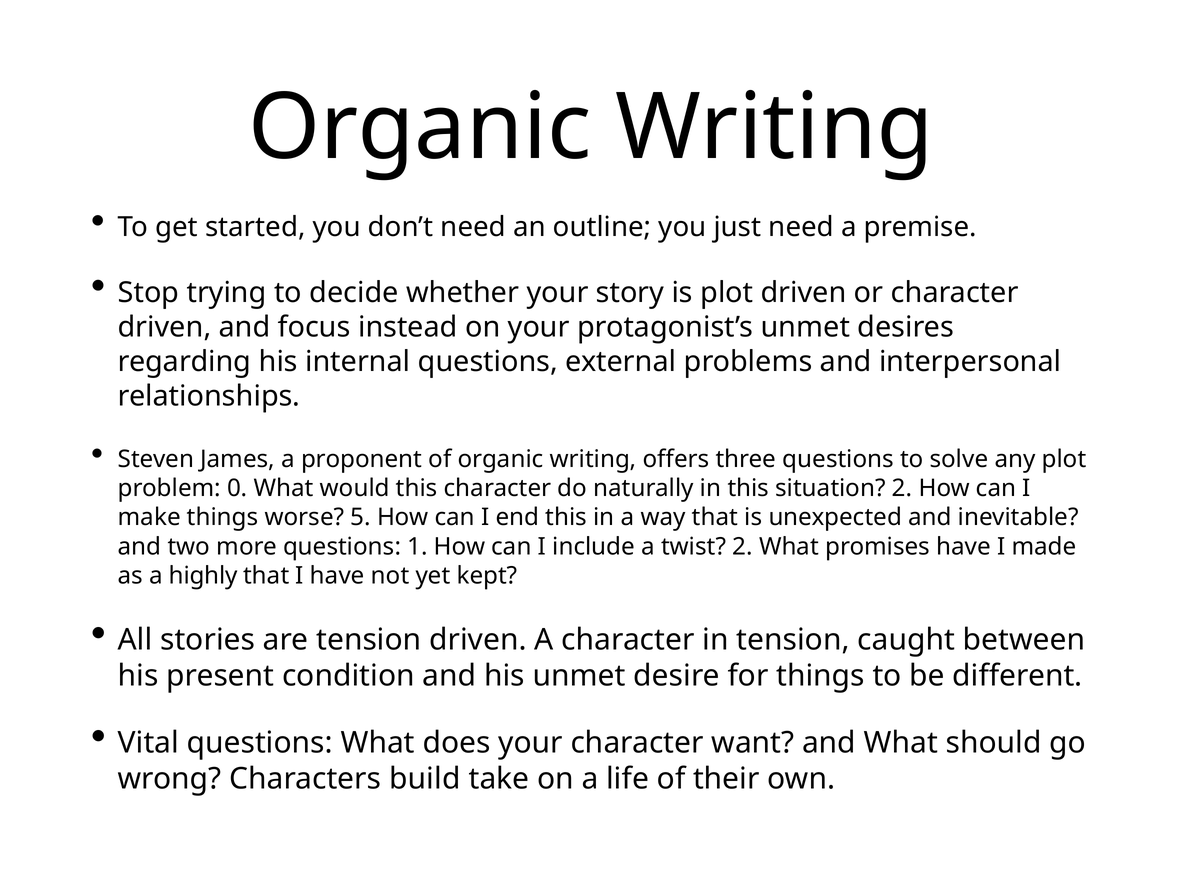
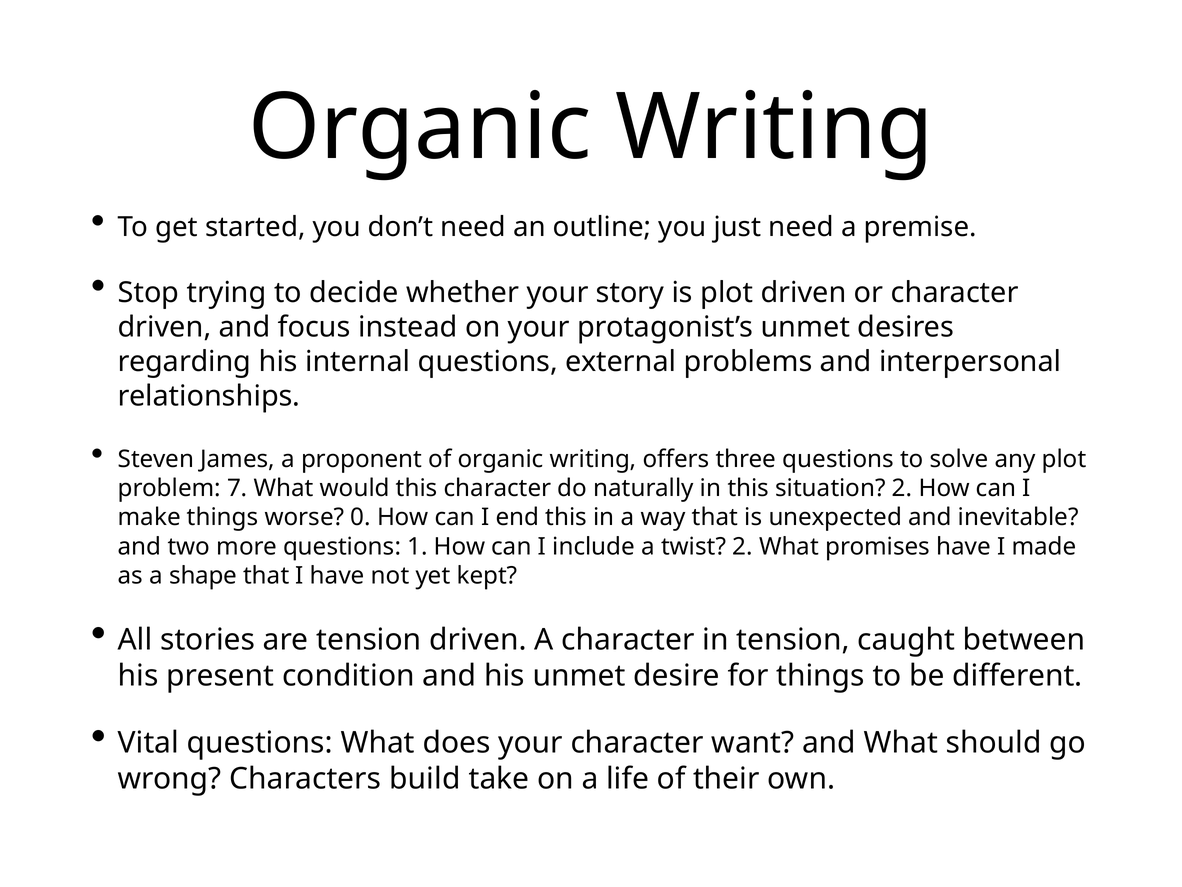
0: 0 -> 7 (237, 488)
5: 5 -> 0 (361, 517)
highly: highly -> shape (203, 575)
